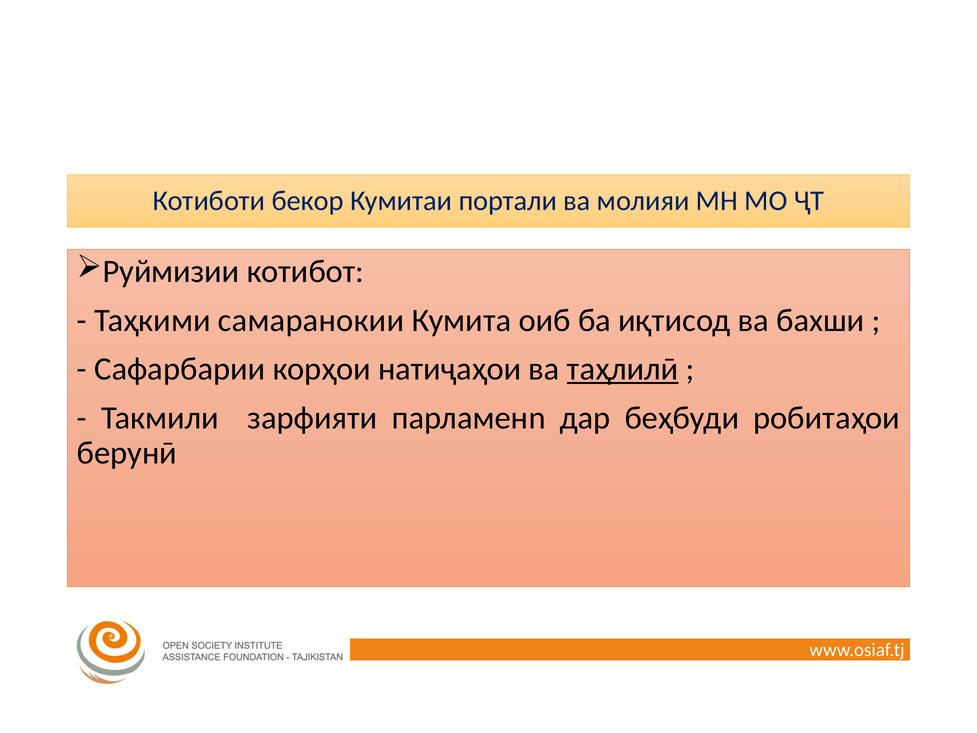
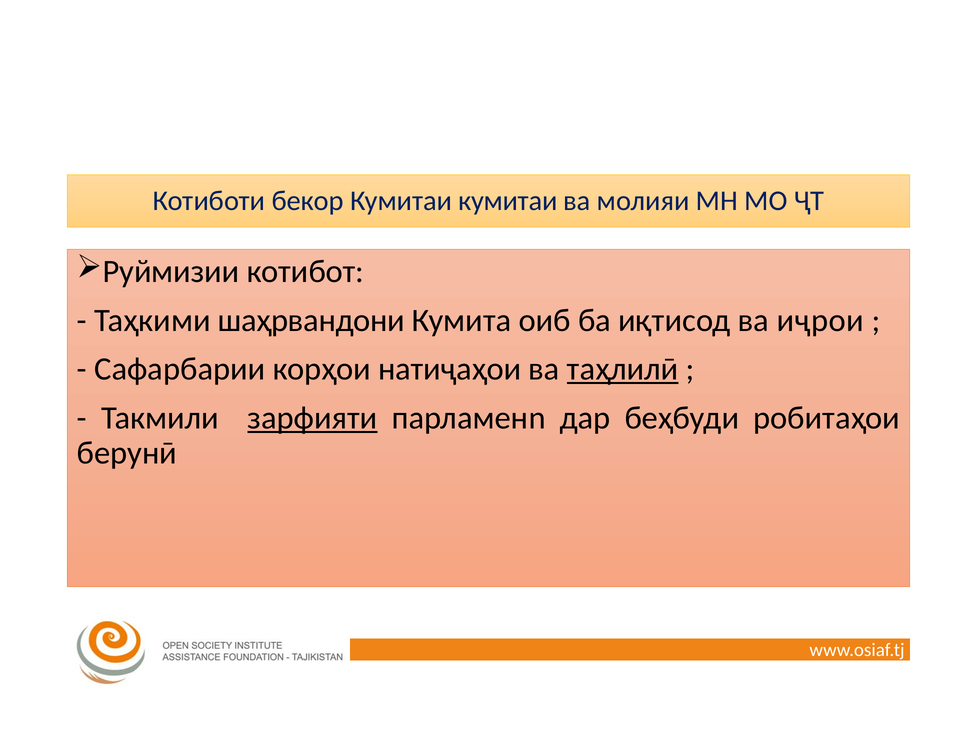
Кумитаи портали: портали -> кумитаи (508, 201)
самаранокии: самаранокии -> шаҳрвандони (311, 320)
бахши: бахши -> иҷрои (820, 320)
зарфияти underline: none -> present (312, 418)
